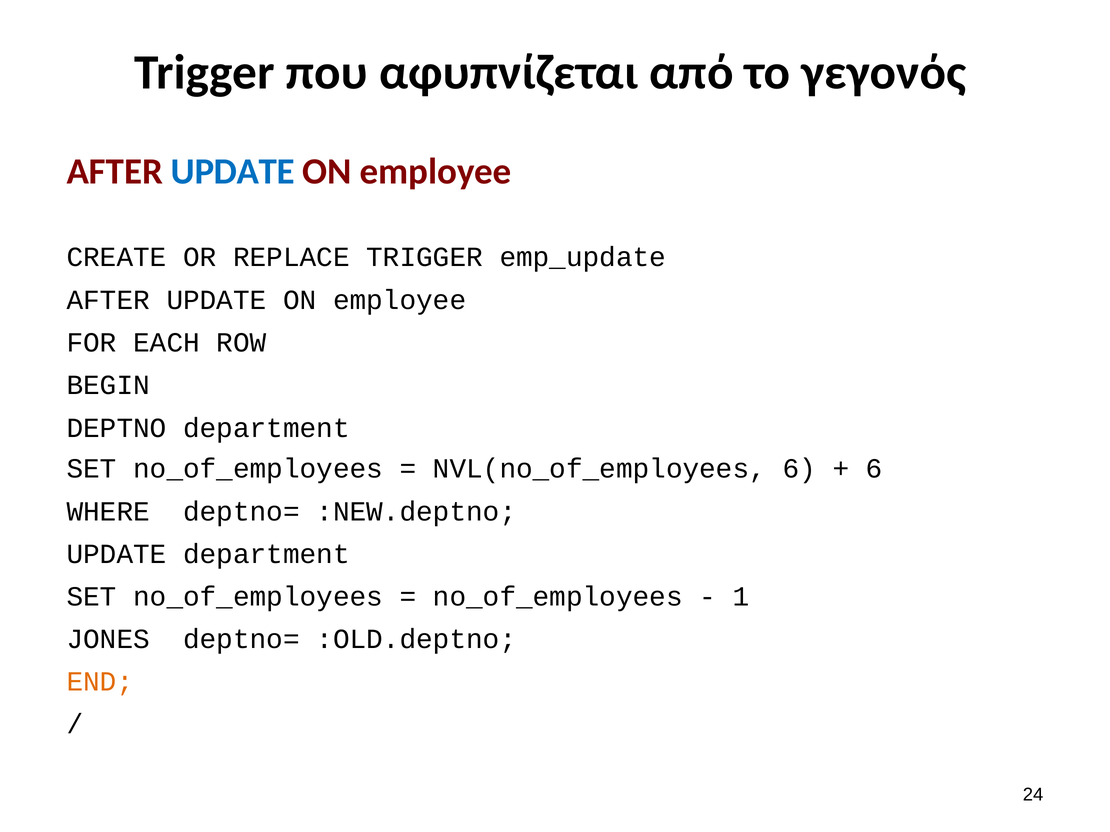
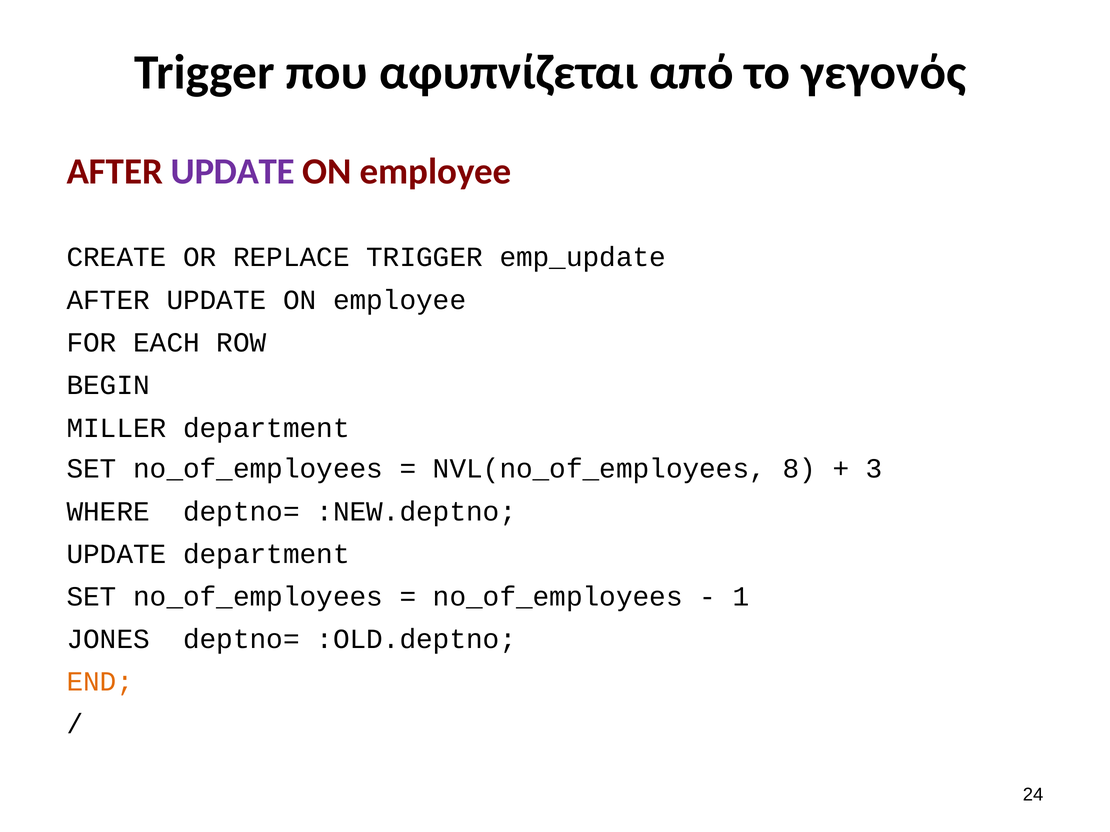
UPDATE colour: blue -> purple (233, 172)
DEPTNO: DEPTNO -> MILLER (117, 428)
NVL(no_of_employees 6: 6 -> 8 (799, 469)
6: 6 -> 3 (874, 469)
